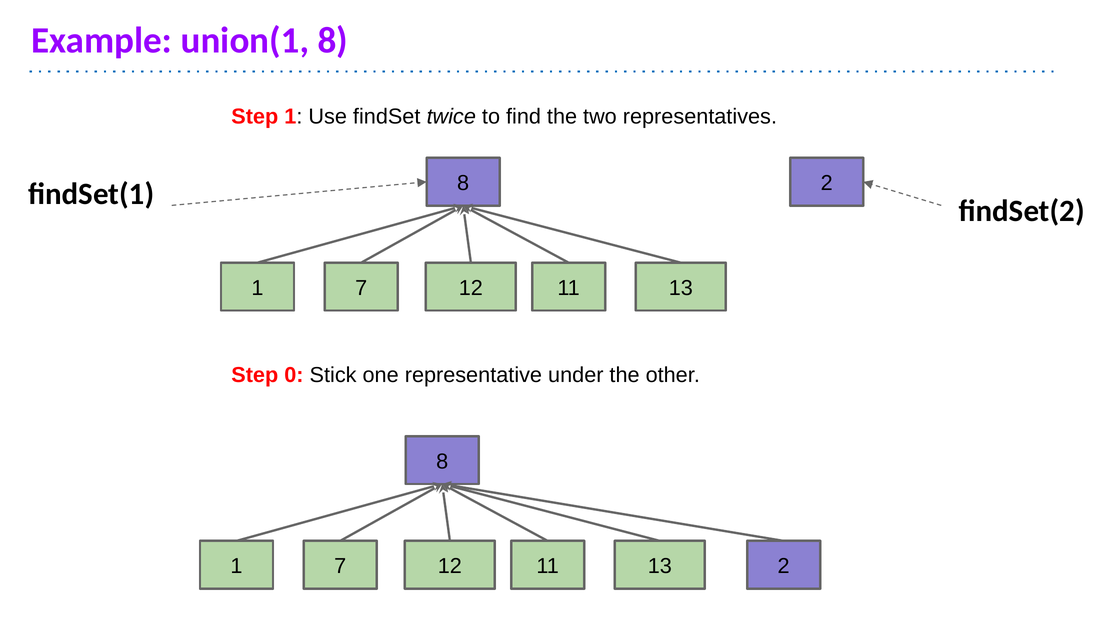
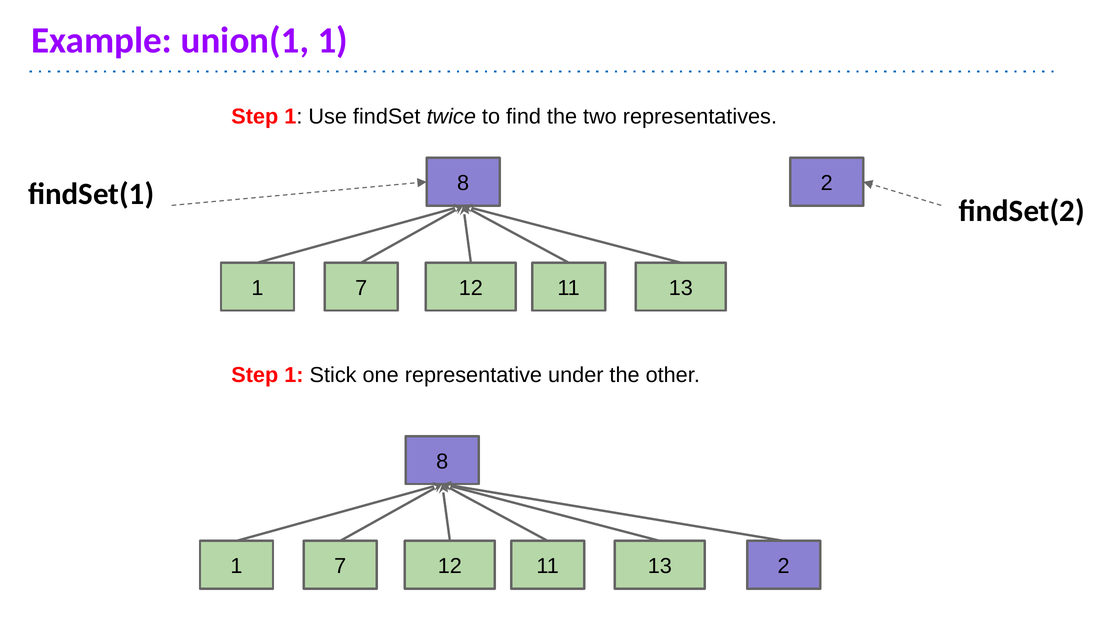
union(1 8: 8 -> 1 (333, 41)
0: 0 -> 1 (294, 375)
